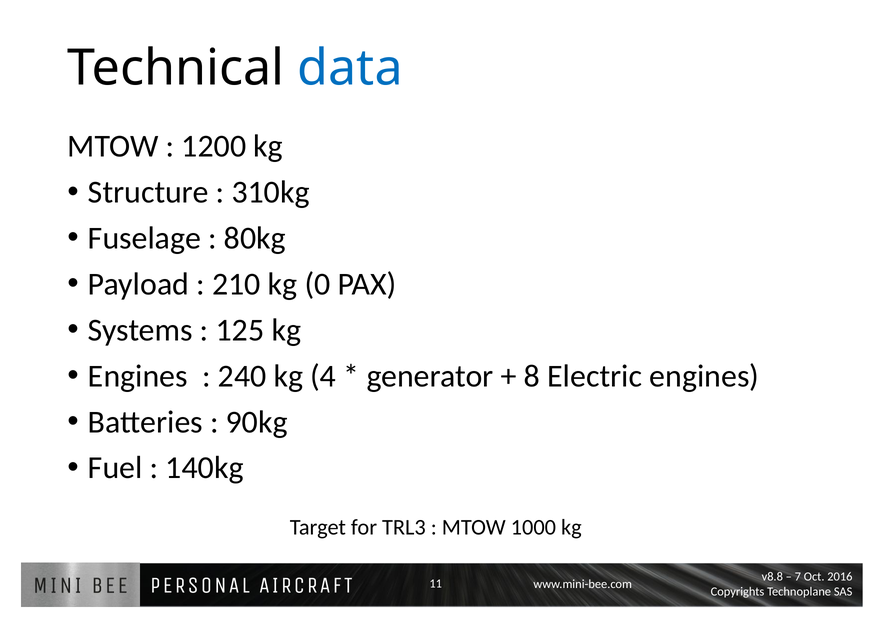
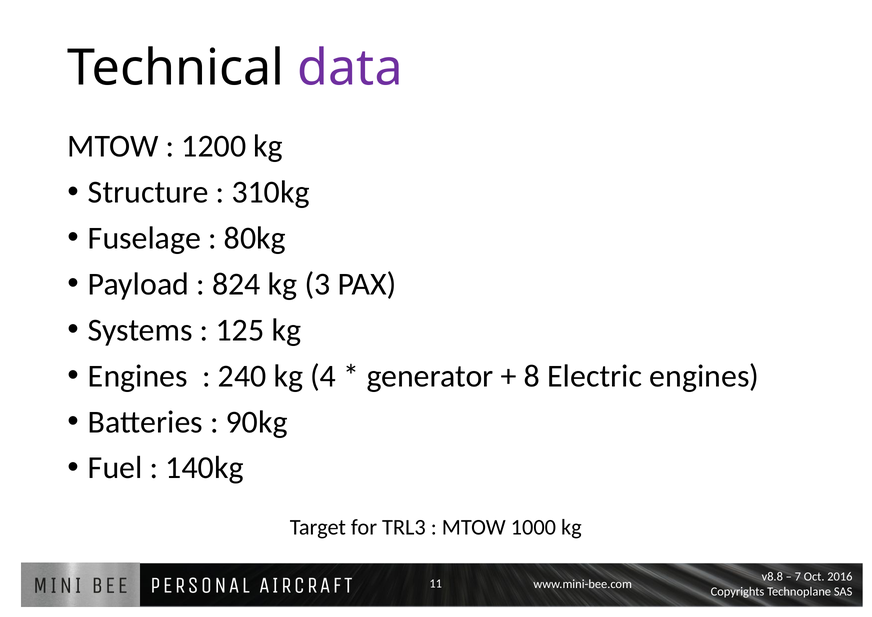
data colour: blue -> purple (350, 68)
210: 210 -> 824 (236, 284)
0: 0 -> 3 (317, 284)
